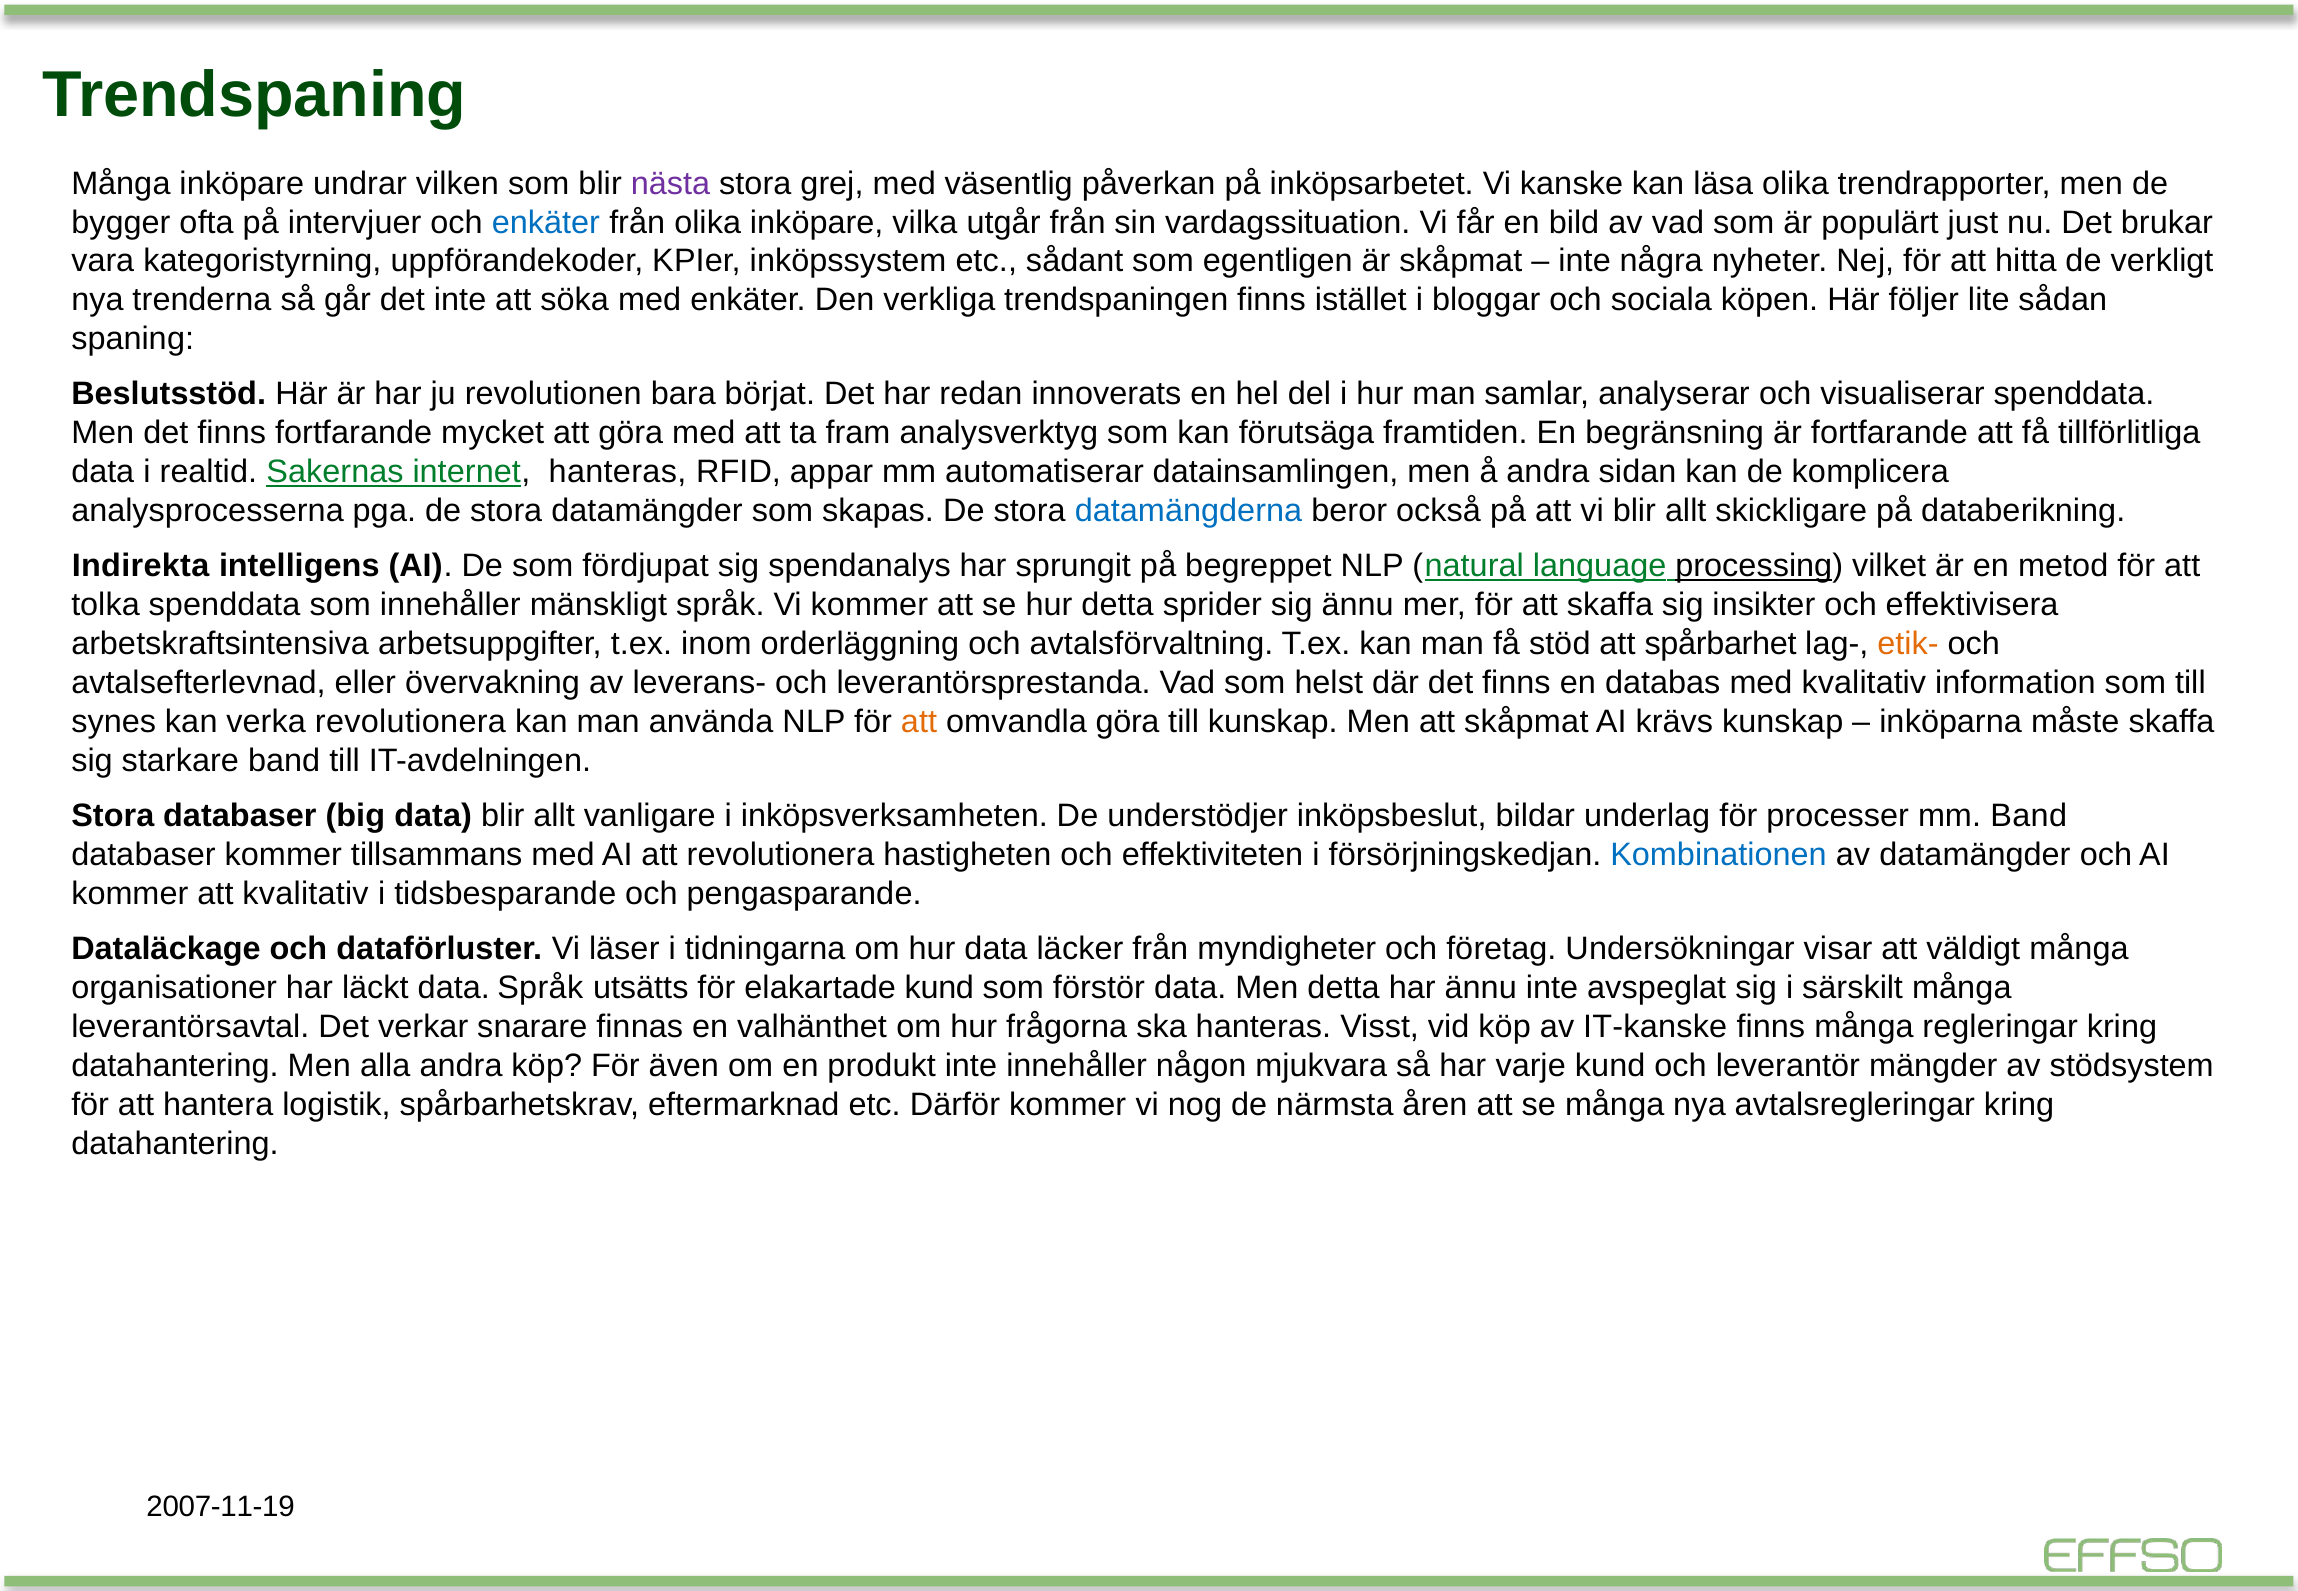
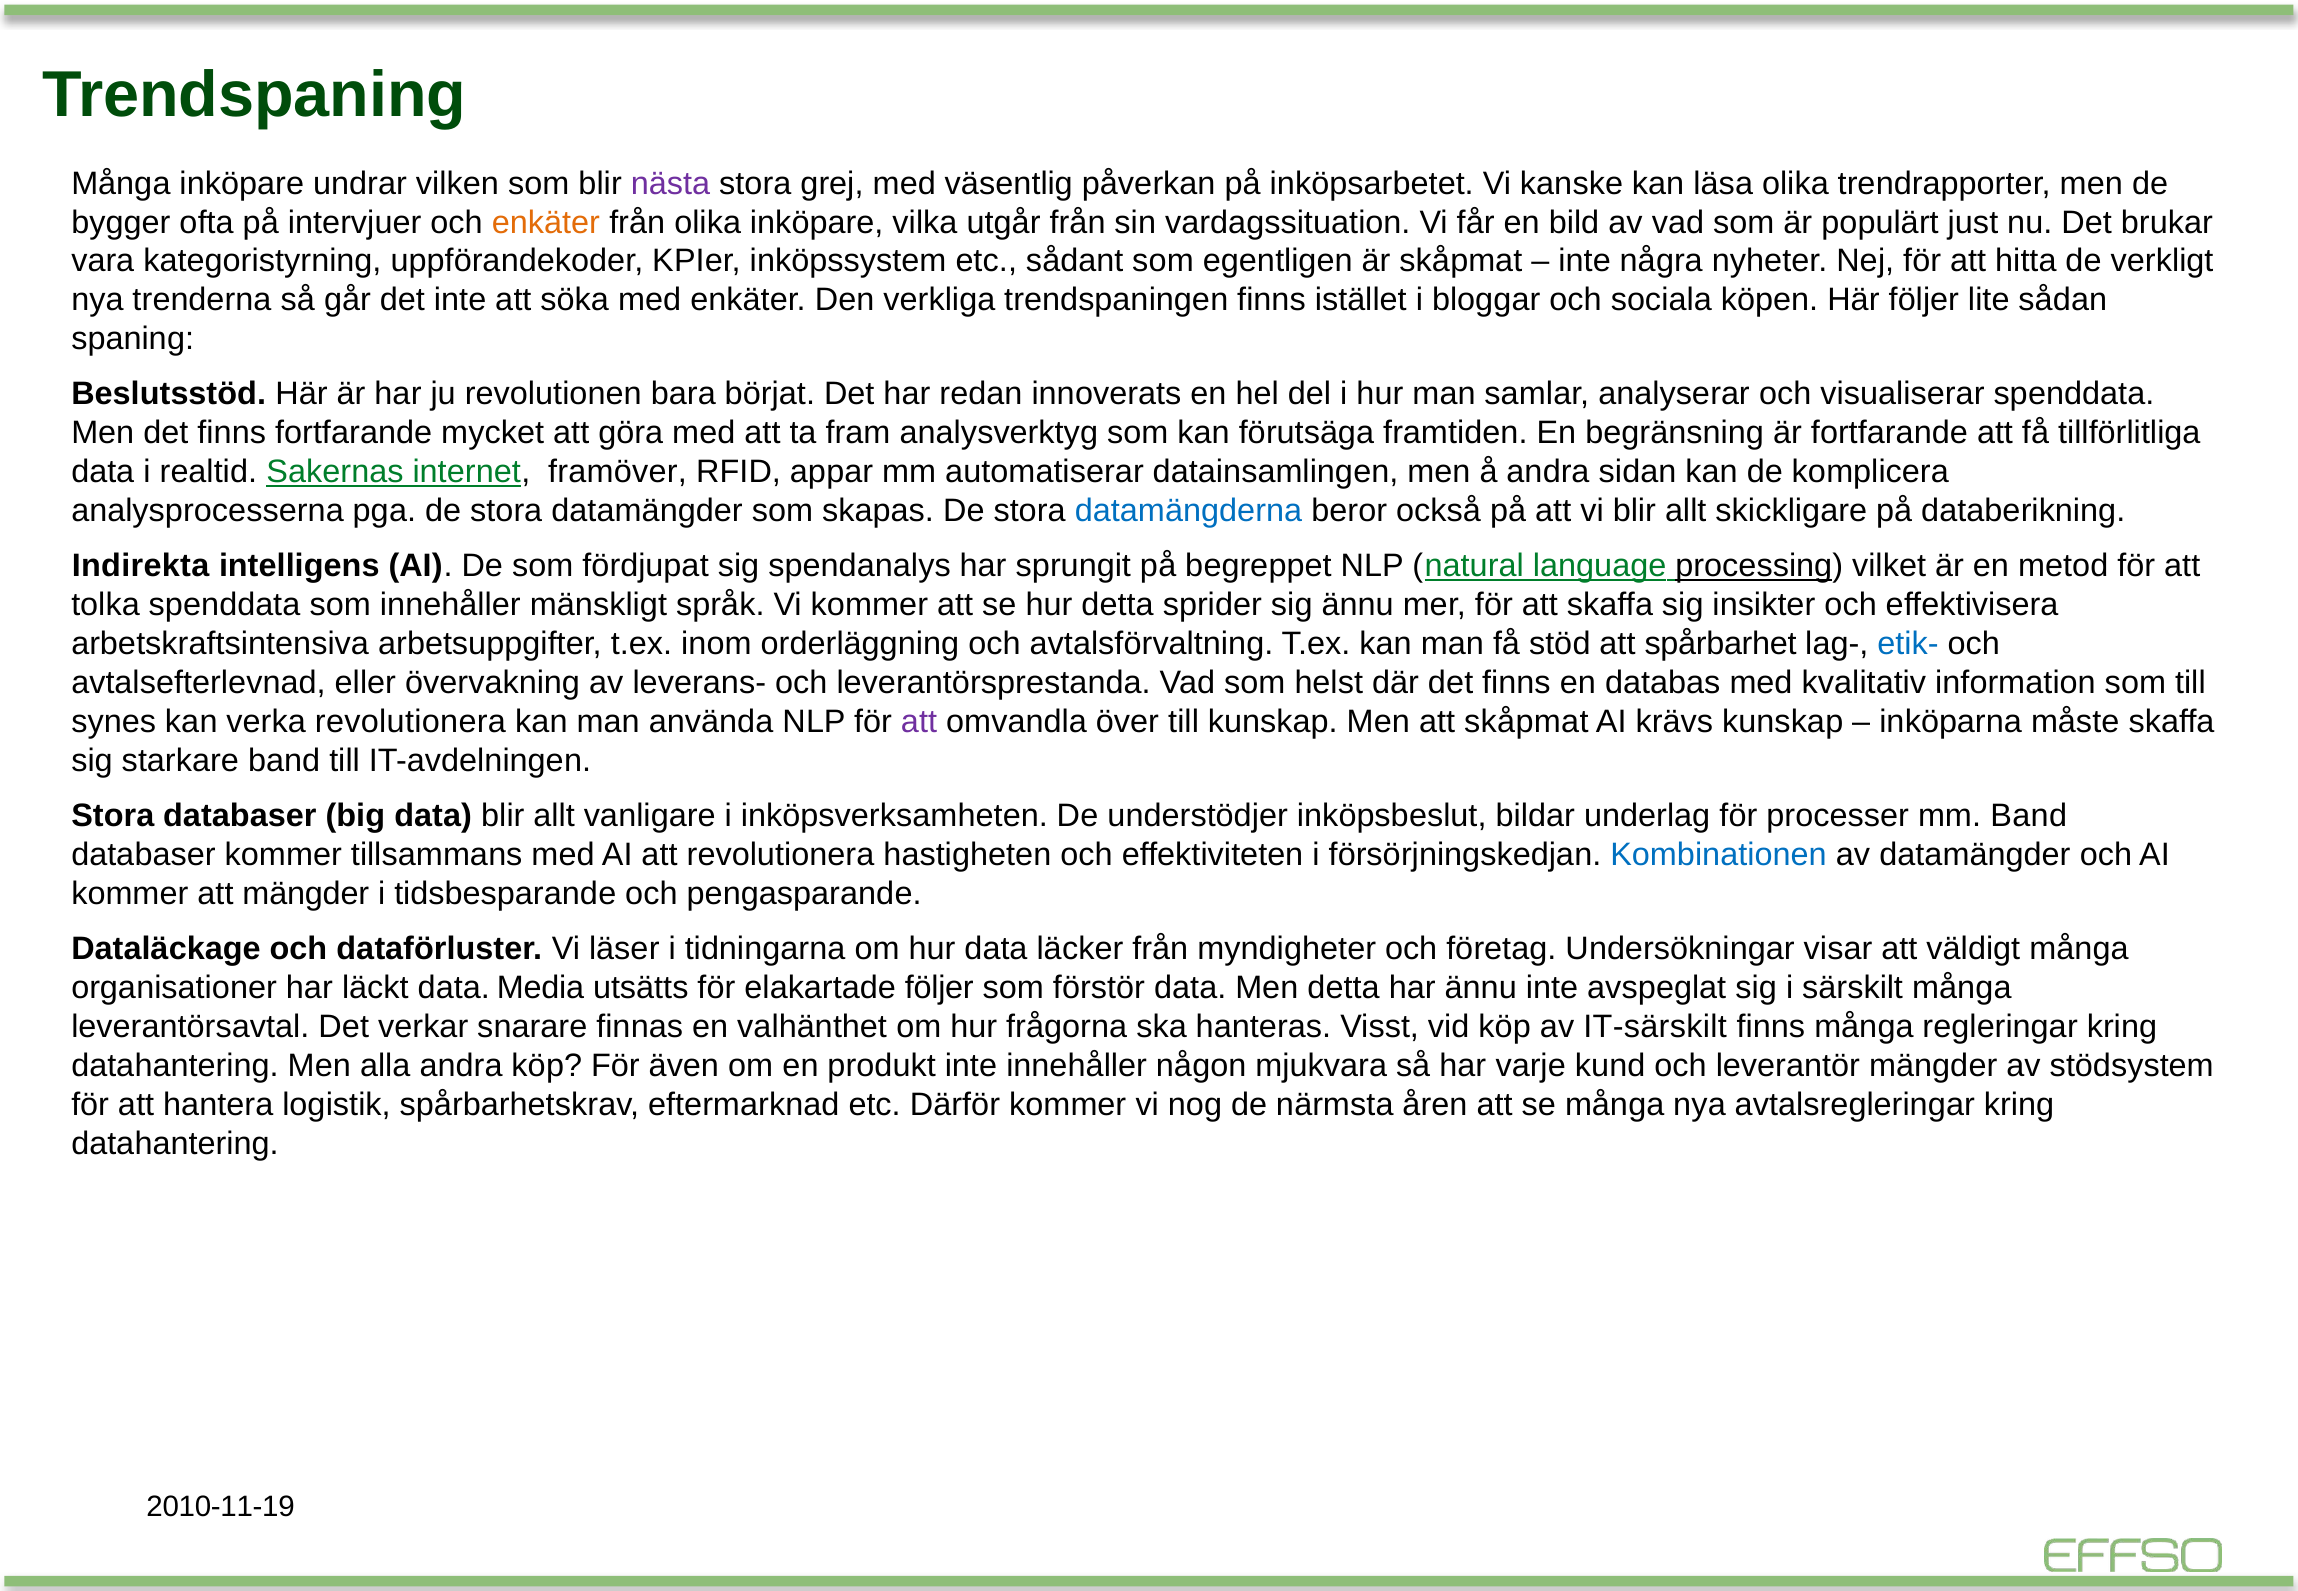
enkäter colour: blue -> orange (546, 222)
internet hanteras: hanteras -> framöver (618, 472)
etik- colour: orange -> blue (1908, 644)
att colour: orange -> purple (919, 722)
omvandla göra: göra -> över (1127, 722)
att kvalitativ: kvalitativ -> mängder (306, 894)
data Språk: Språk -> Media (541, 988)
elakartade kund: kund -> följer (939, 988)
IT-kanske: IT-kanske -> IT-särskilt (1655, 1027)
2007-11-19: 2007-11-19 -> 2010-11-19 (221, 1506)
